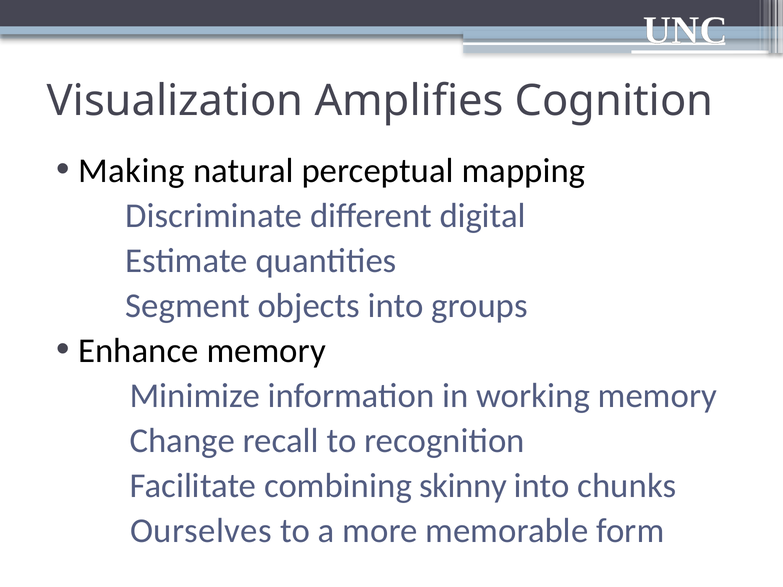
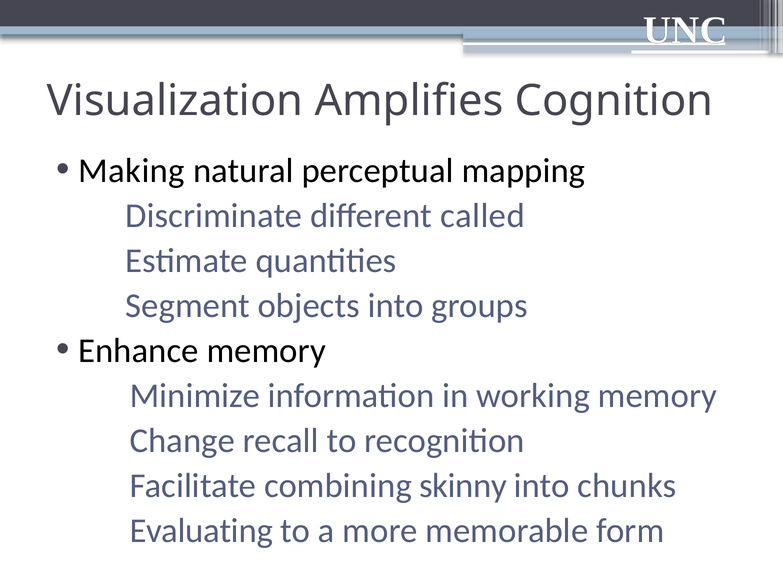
digital: digital -> called (483, 216)
Ourselves: Ourselves -> Evaluating (201, 531)
